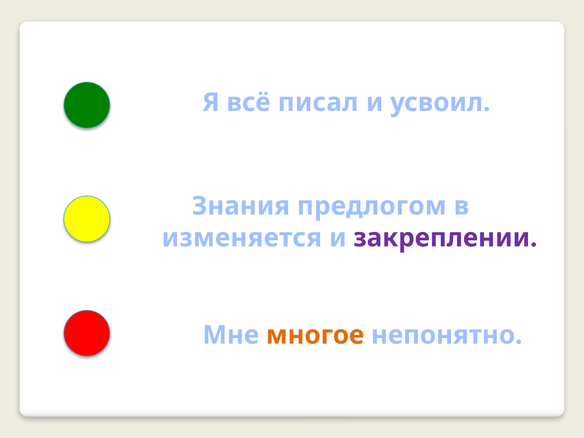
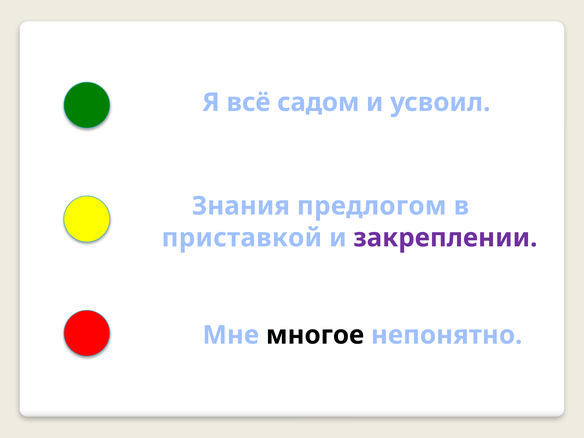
писал: писал -> садом (318, 102)
изменяется: изменяется -> приставкой (242, 238)
многое colour: orange -> black (315, 335)
